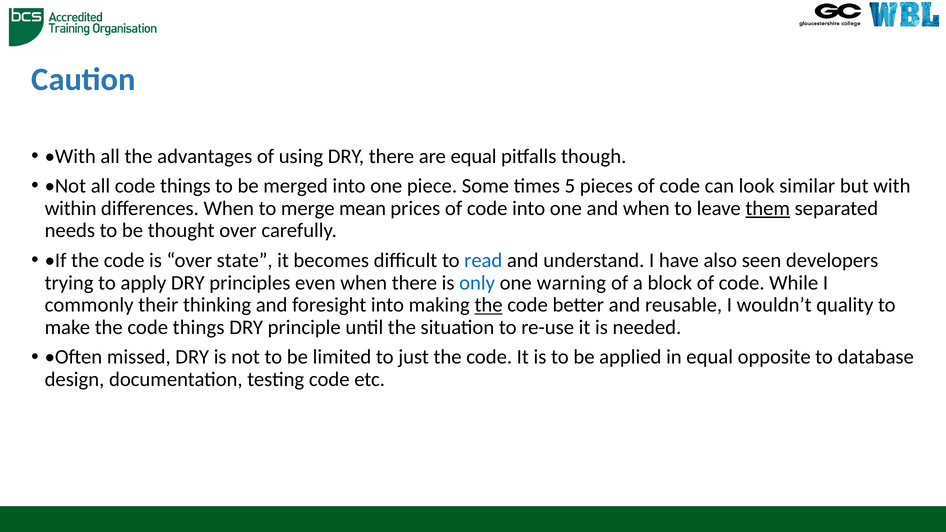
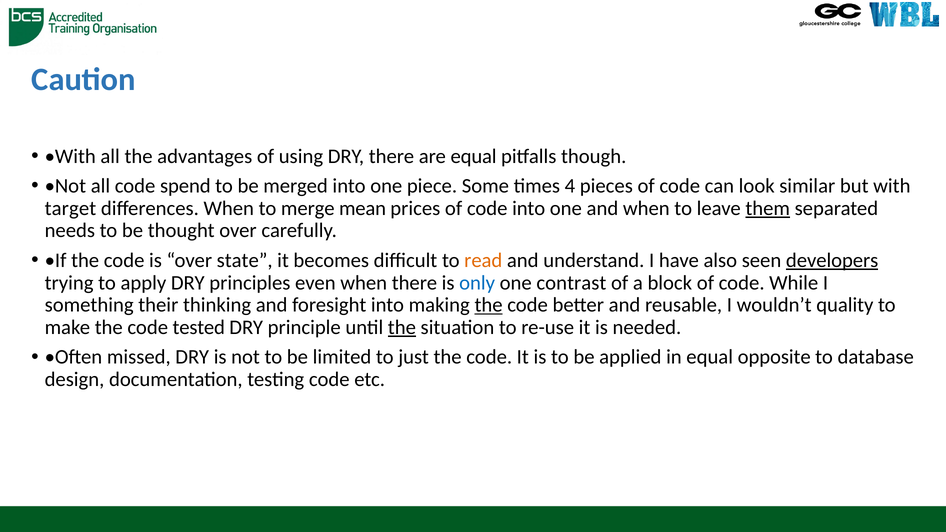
all code things: things -> spend (185, 186)
5: 5 -> 4 (570, 186)
within: within -> target (70, 208)
read colour: blue -> orange (483, 260)
developers underline: none -> present (832, 260)
warning: warning -> contrast (571, 283)
commonly: commonly -> something (89, 305)
the code things: things -> tested (199, 327)
the underline: none -> present (402, 327)
